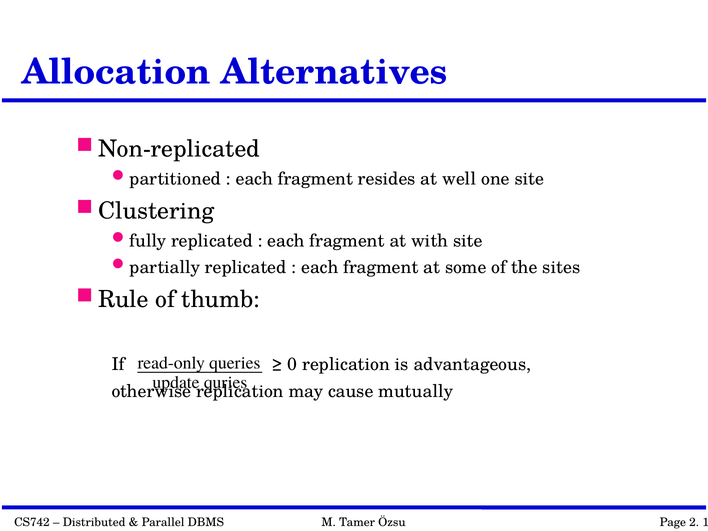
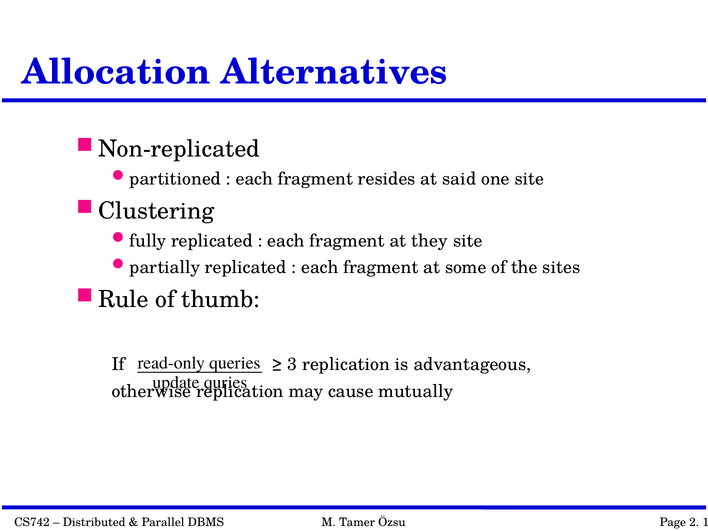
well: well -> said (459, 179)
with: with -> they (430, 241)
0: 0 -> 3 (292, 365)
